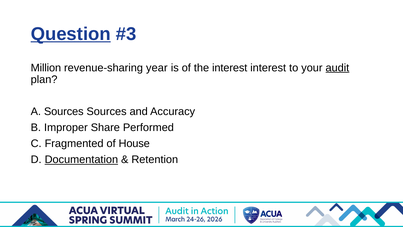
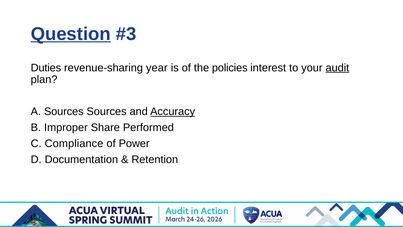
Million: Million -> Duties (46, 68)
the interest: interest -> policies (230, 68)
Accuracy underline: none -> present (173, 111)
Fragmented: Fragmented -> Compliance (74, 143)
House: House -> Power (134, 143)
Documentation underline: present -> none (81, 159)
